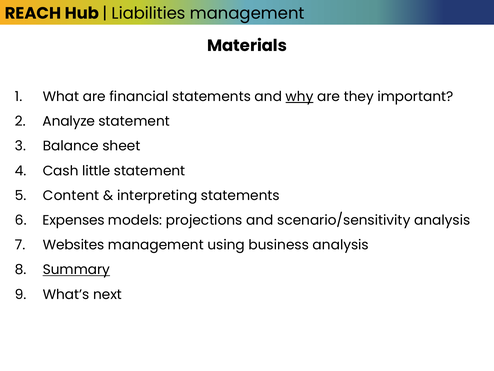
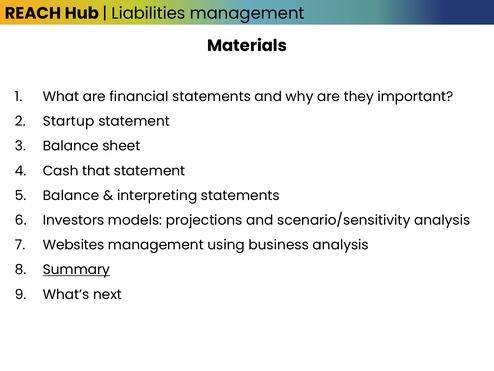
why underline: present -> none (300, 97)
Analyze: Analyze -> Startup (69, 121)
little: little -> that (96, 171)
Content: Content -> Balance (71, 195)
Expenses: Expenses -> Investors (74, 220)
